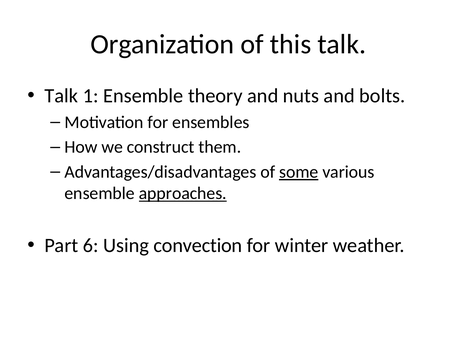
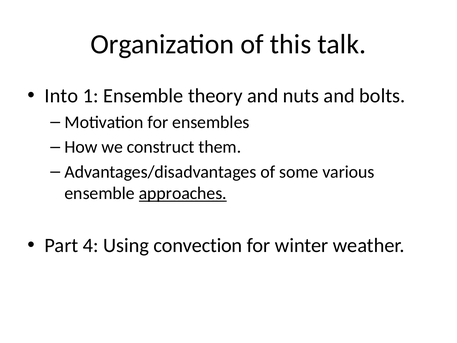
Talk: Talk -> Into (61, 96)
some underline: present -> none (299, 172)
6: 6 -> 4 (91, 245)
